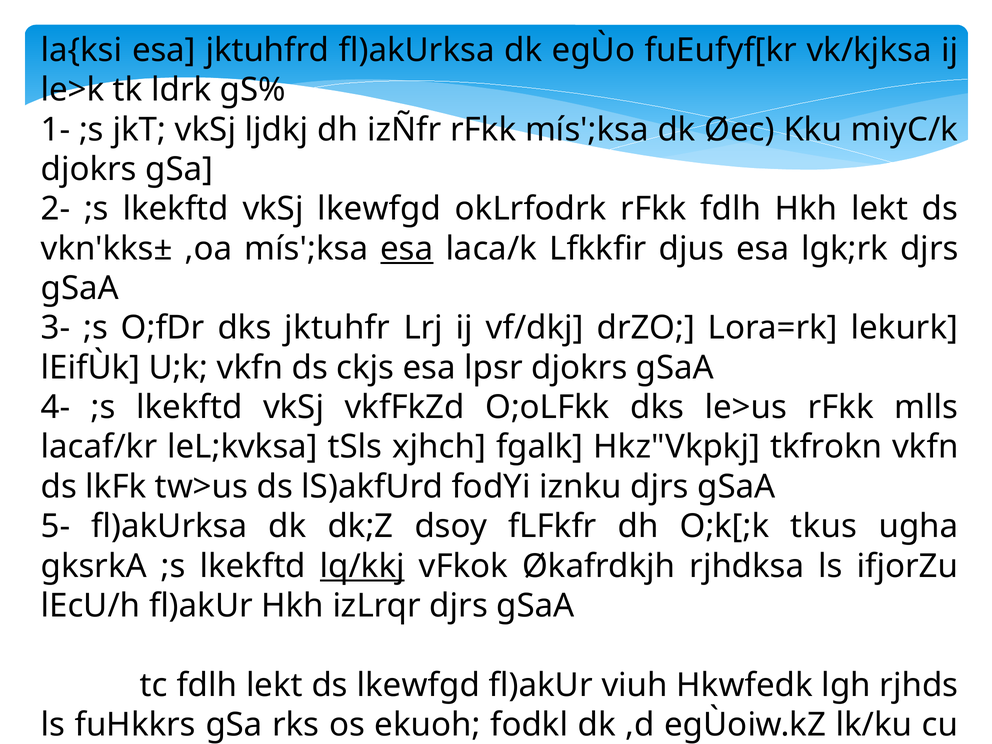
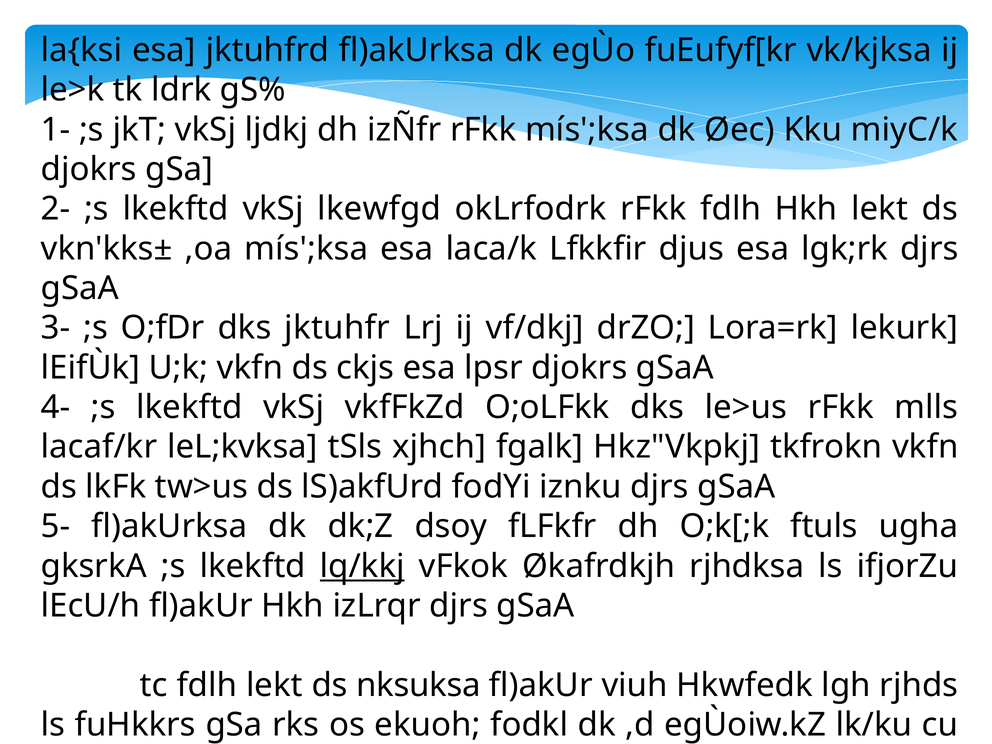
esa underline: present -> none (407, 249)
tkus: tkus -> ftuls (824, 526)
ds lkewfgd: lkewfgd -> nksuksa (419, 685)
